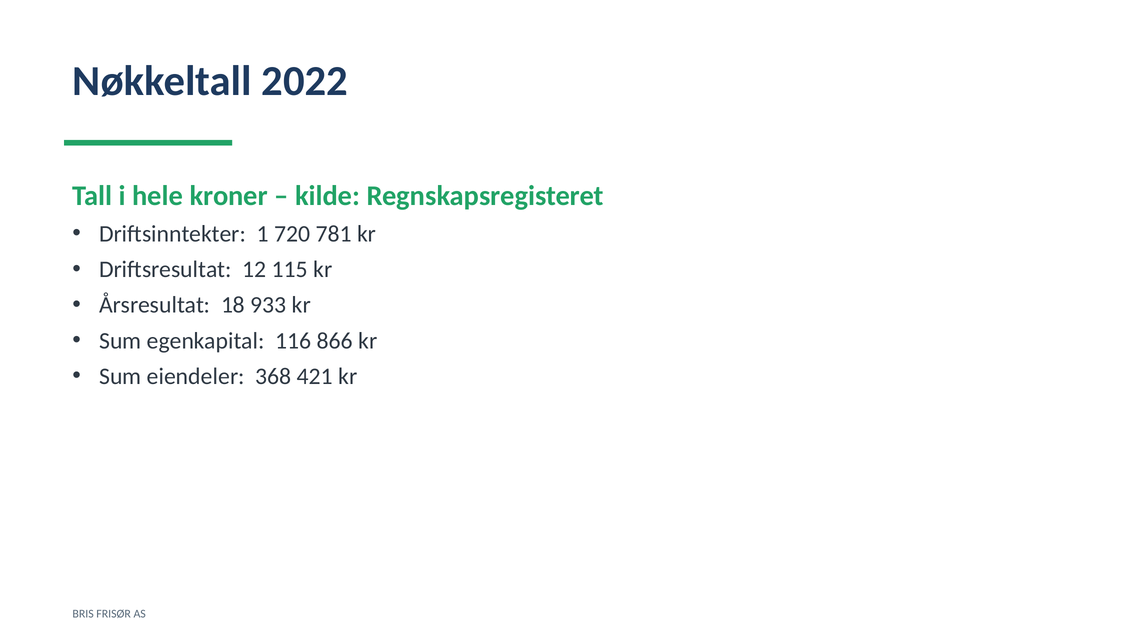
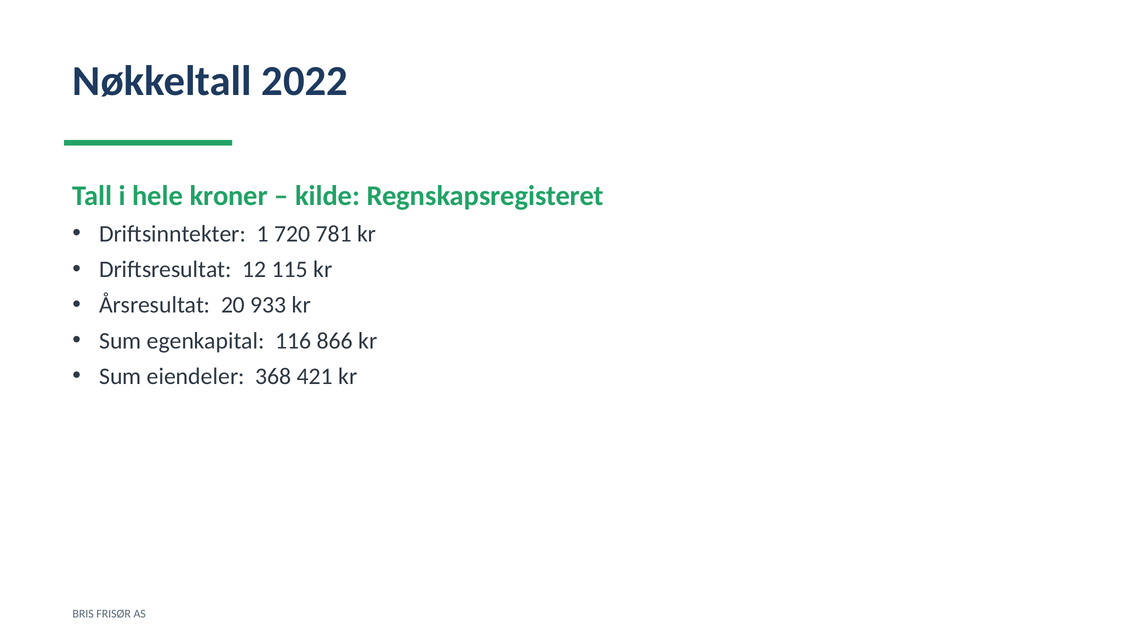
18: 18 -> 20 (233, 305)
